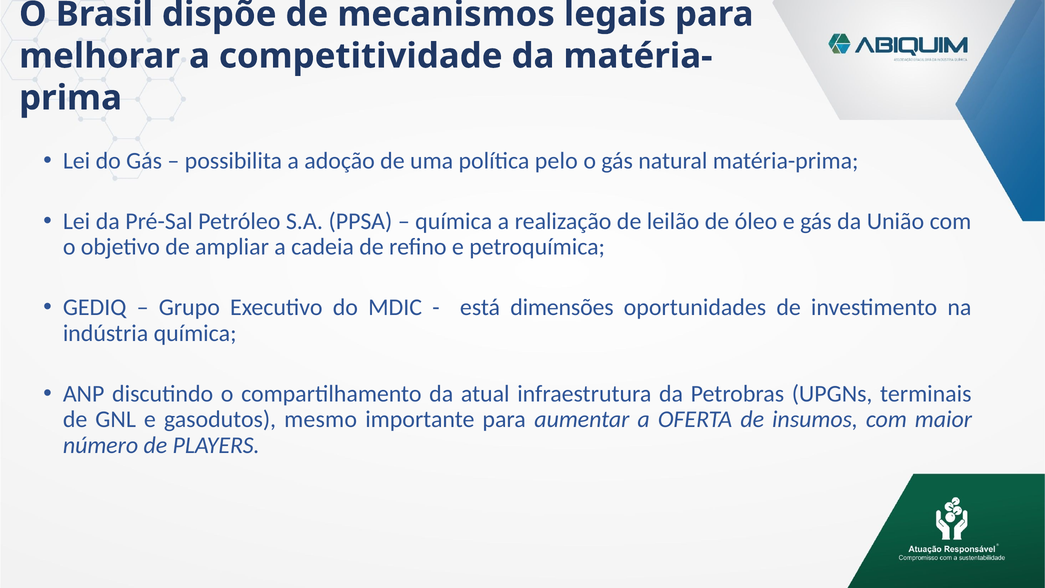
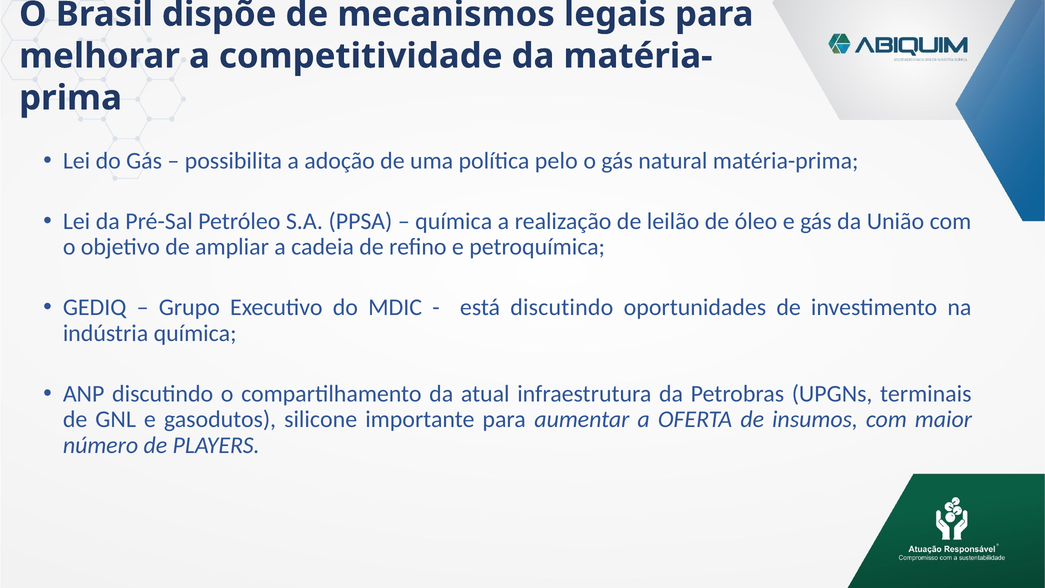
está dimensões: dimensões -> discutindo (562, 307)
mesmo: mesmo -> silicone (321, 419)
